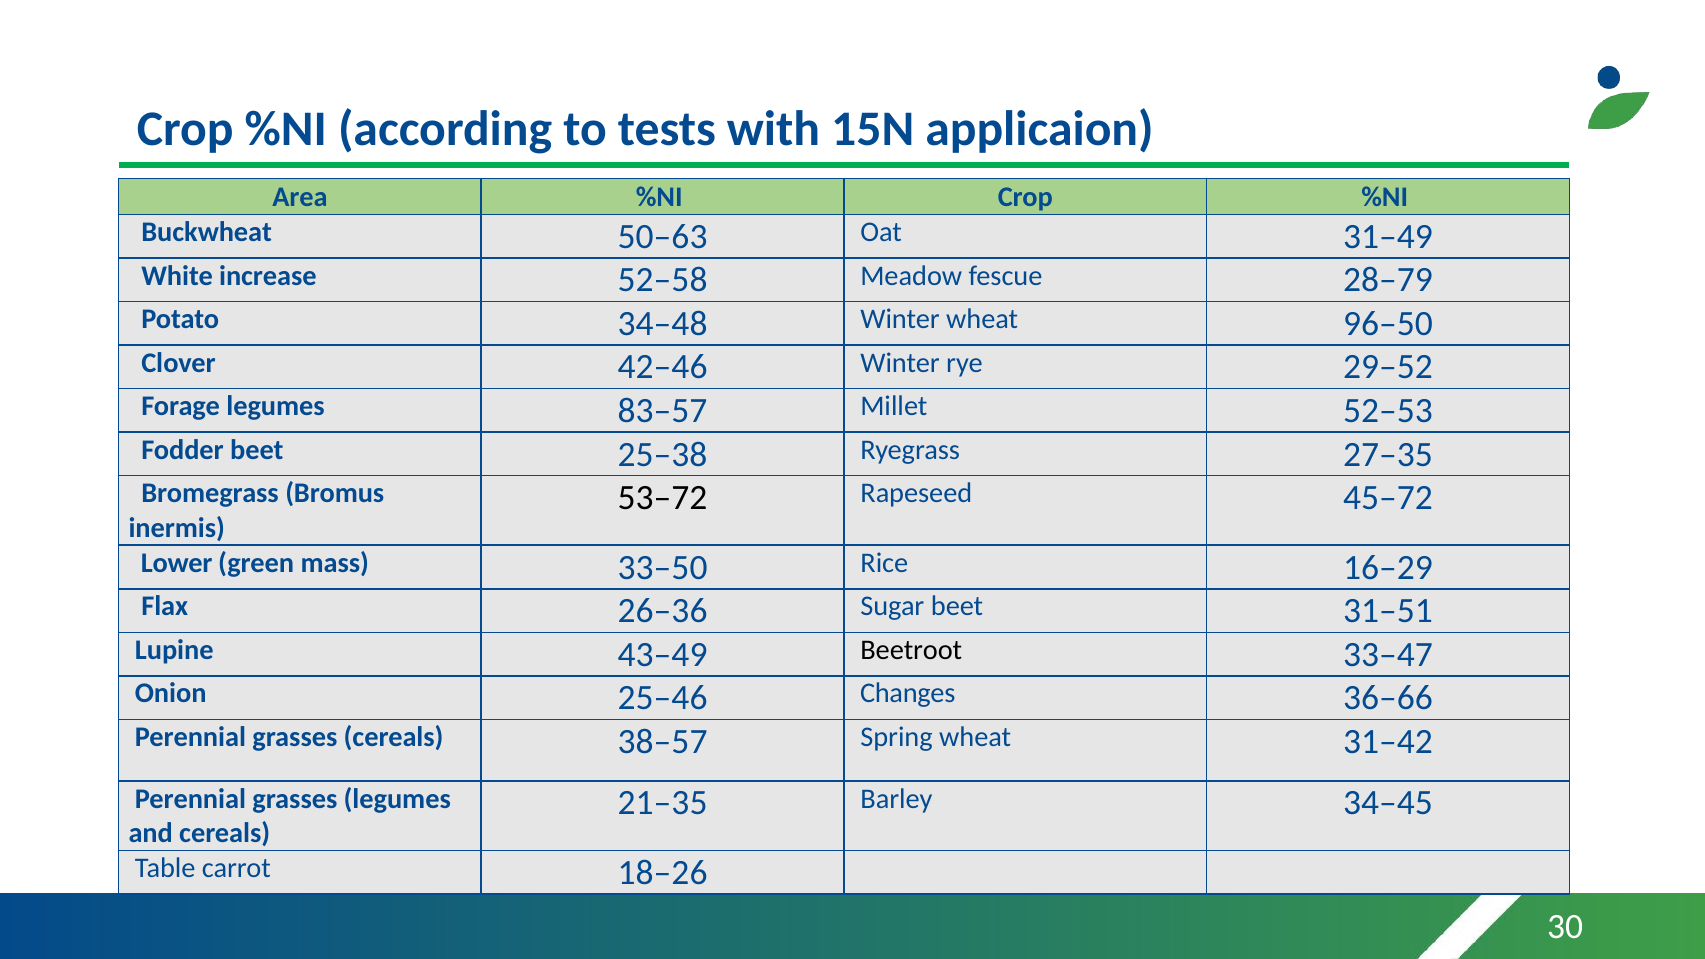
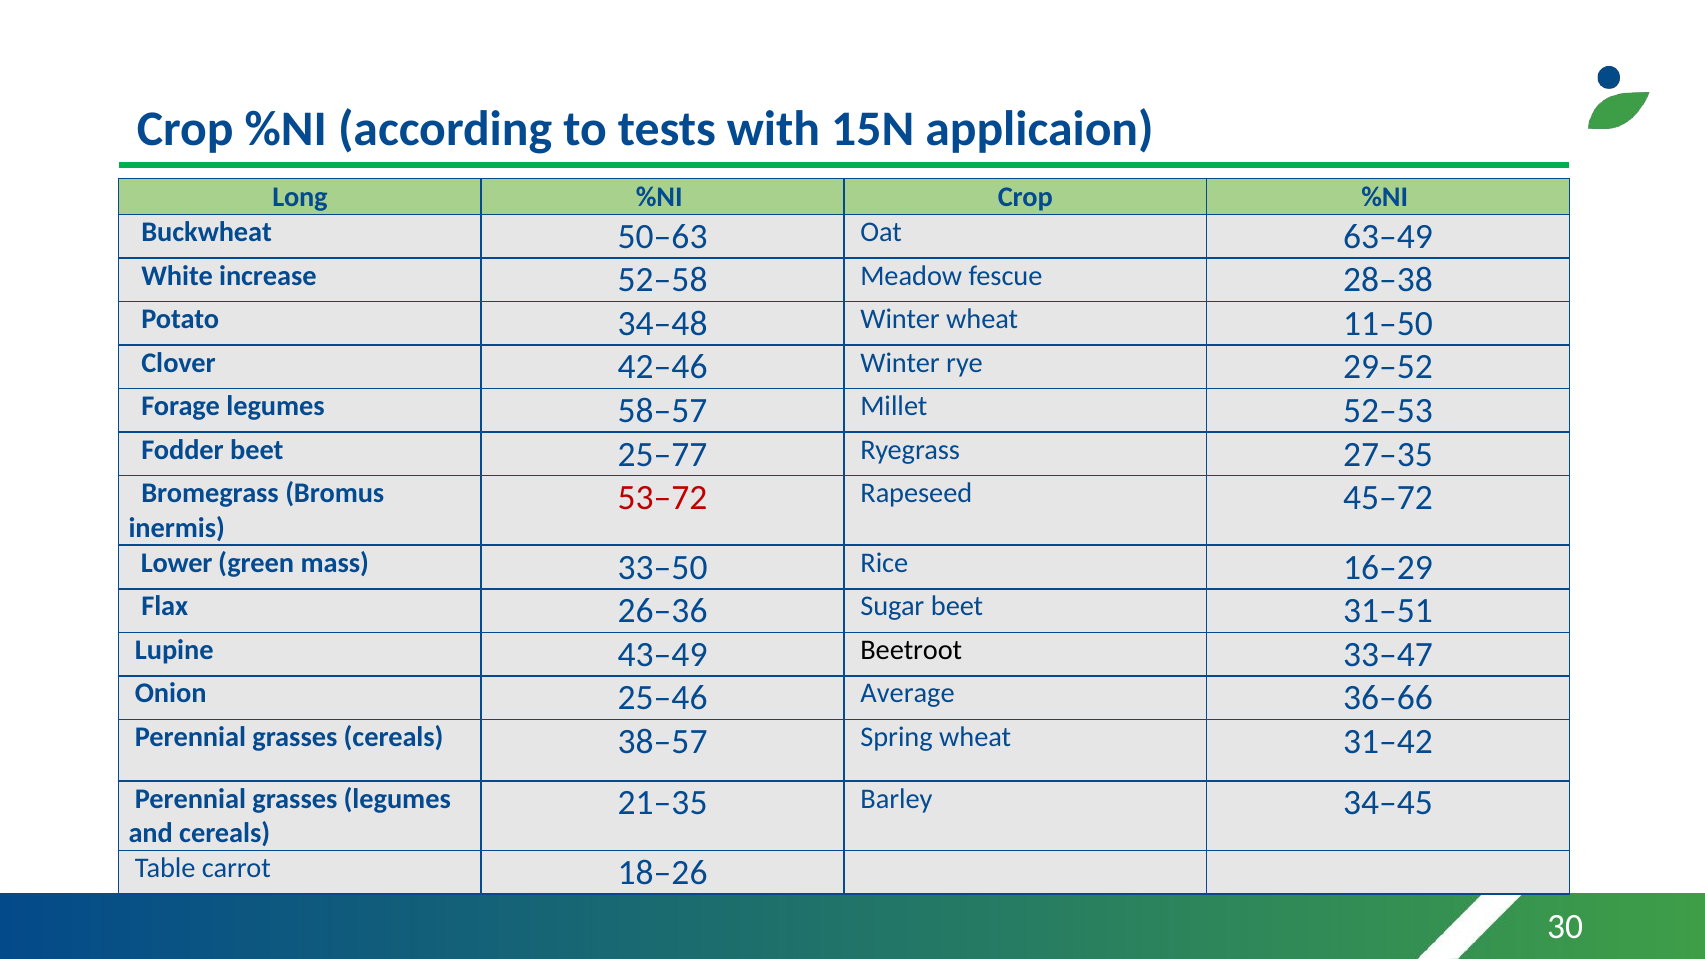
Area: Area -> Long (300, 197)
31–49: 31–49 -> 63–49 (1388, 237)
28–79: 28–79 -> 28–38 (1388, 280)
96–50: 96–50 -> 11–50 (1388, 324)
83–57: 83–57 -> 58–57 (663, 411)
25–38: 25–38 -> 25–77 (663, 454)
53–72 colour: black -> red (663, 498)
Changes: Changes -> Average (908, 694)
